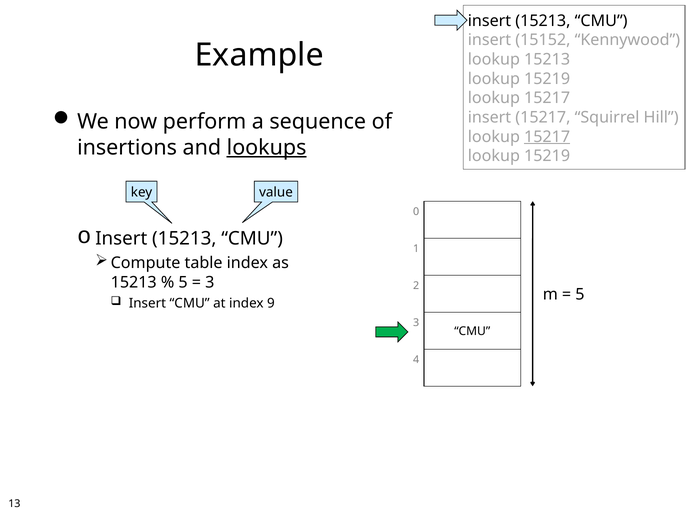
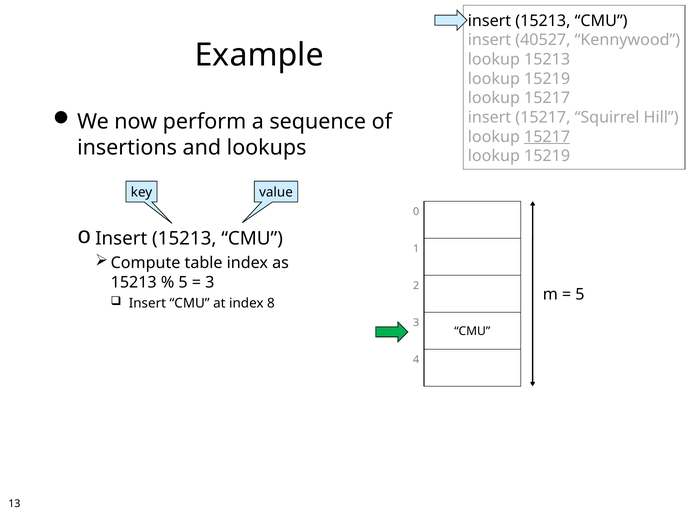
15152: 15152 -> 40527 (543, 40)
lookups underline: present -> none (267, 147)
9: 9 -> 8 (271, 303)
